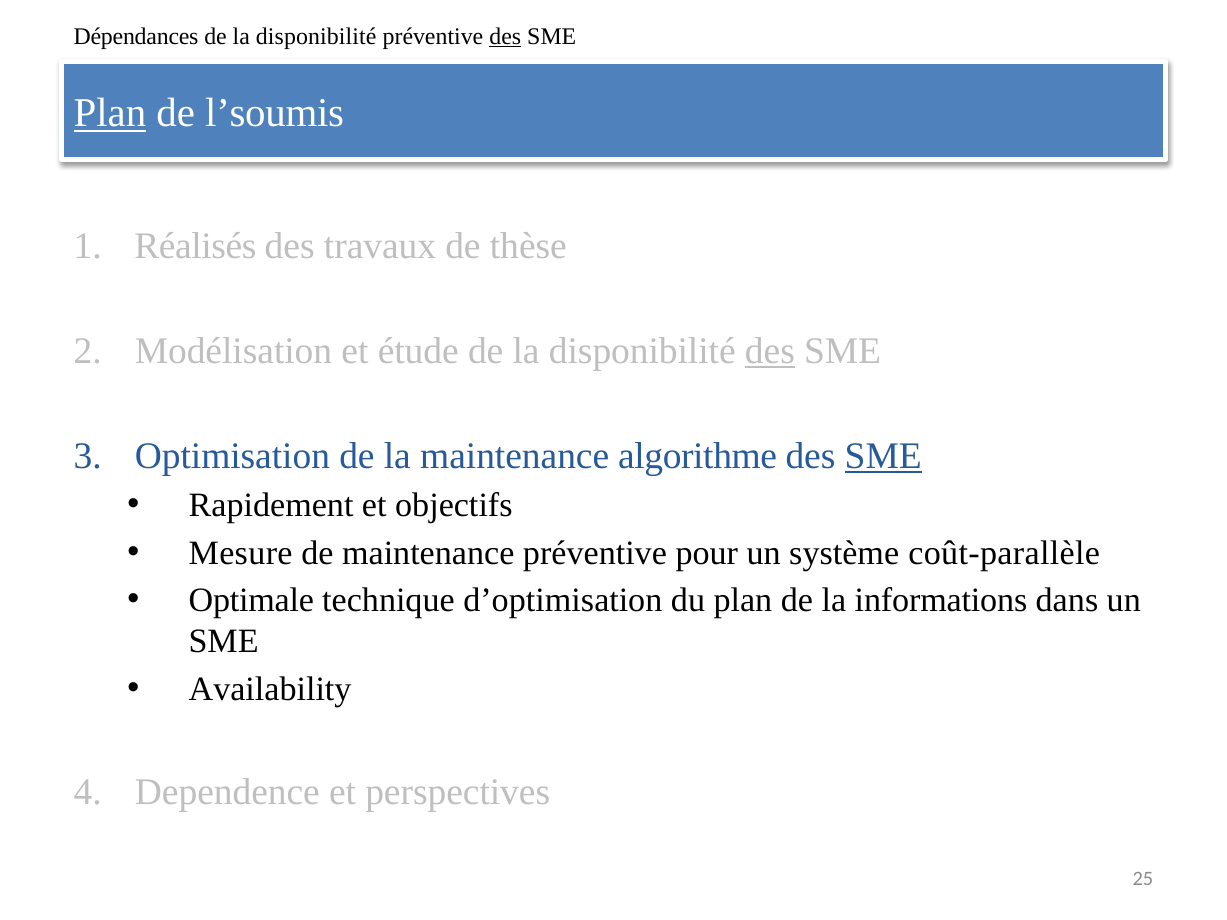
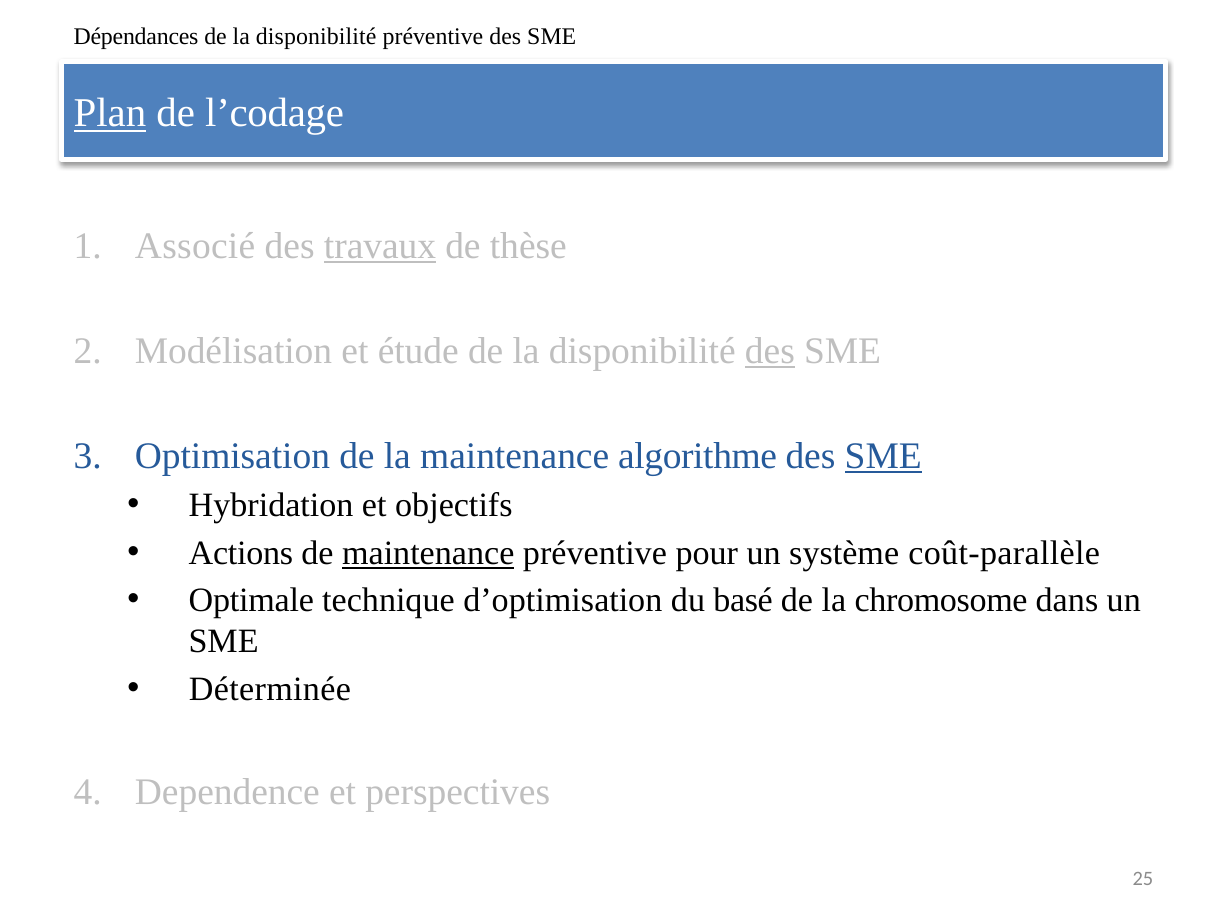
des underline: present -> none (505, 36)
l’soumis: l’soumis -> l’codage (275, 113)
Réalisés: Réalisés -> Associé (195, 246)
travaux underline: none -> present (380, 246)
Rapidement: Rapidement -> Hybridation (271, 505)
Mesure: Mesure -> Actions (241, 553)
maintenance underline: none -> present (428, 553)
du plan: plan -> basé (743, 601)
informations: informations -> chromosome (941, 601)
Availability: Availability -> Déterminée (270, 689)
